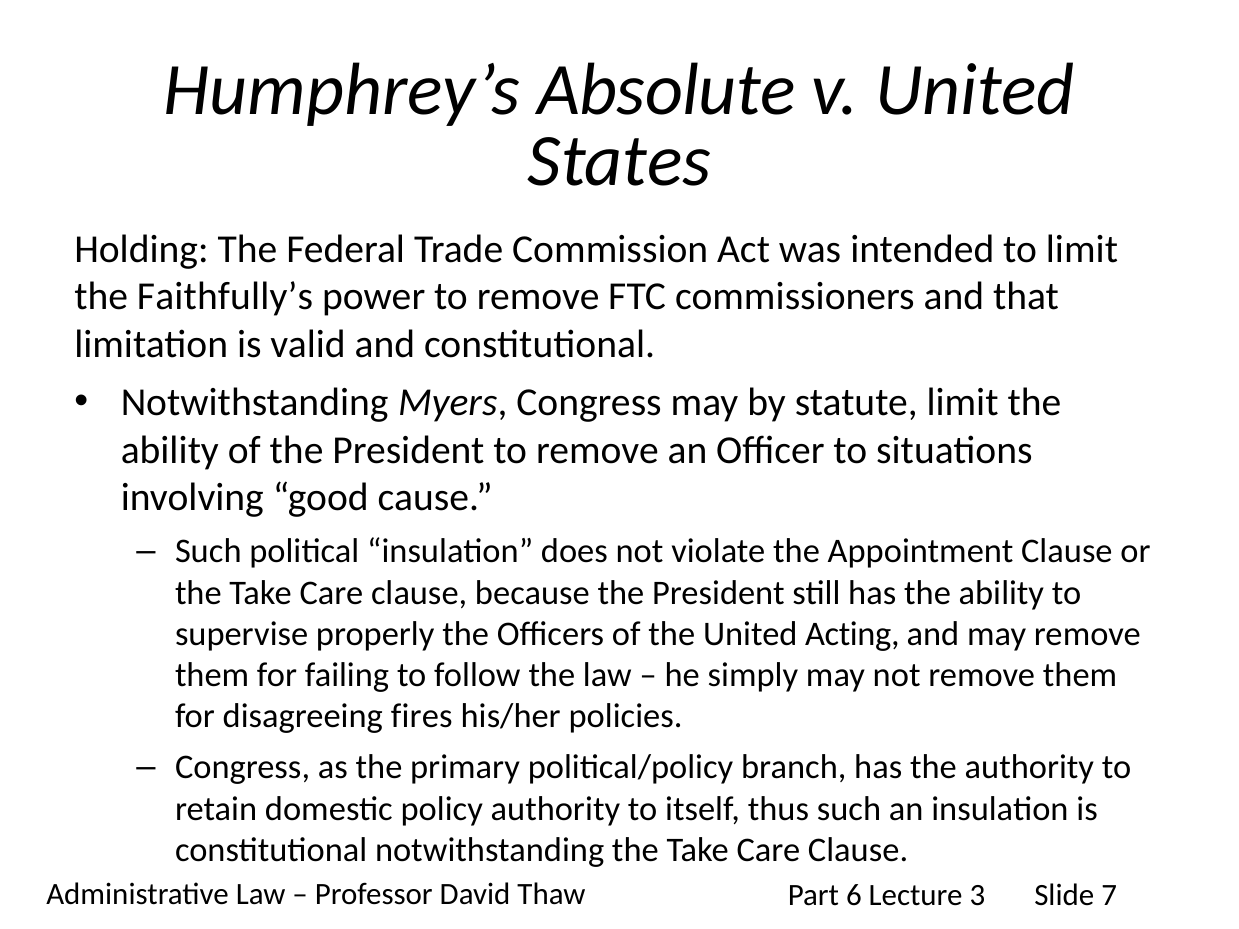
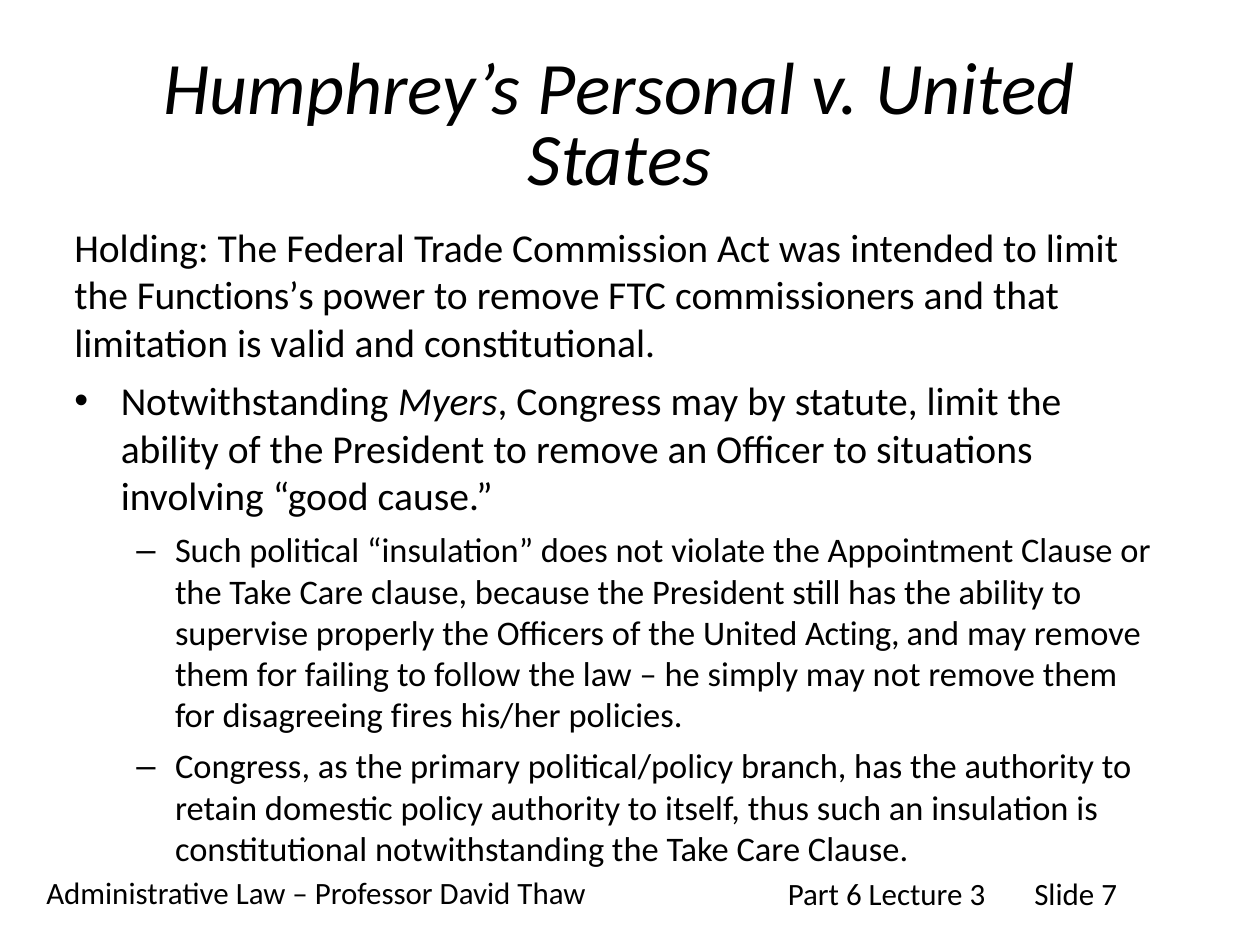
Absolute: Absolute -> Personal (666, 90)
Faithfully’s: Faithfully’s -> Functions’s (225, 297)
